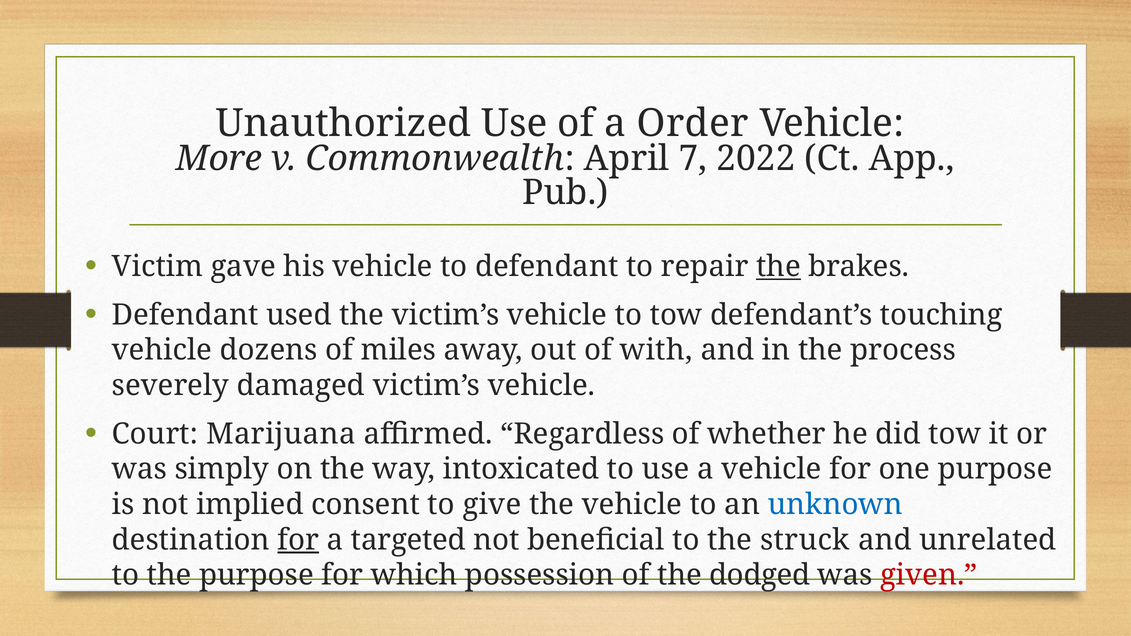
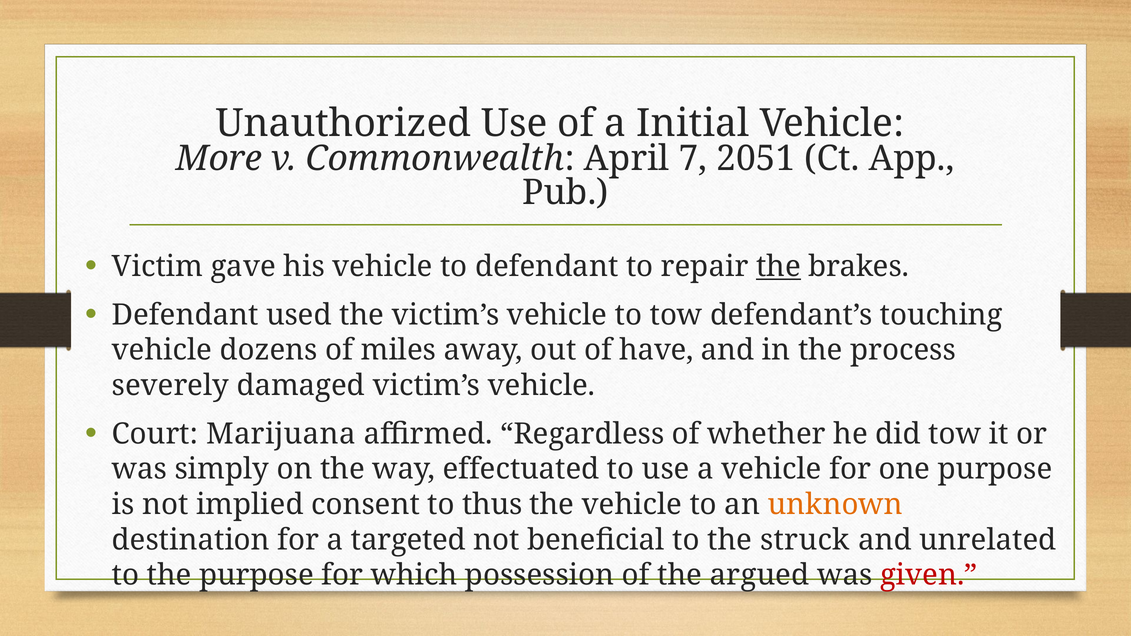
Order: Order -> Initial (693, 123)
2022: 2022 -> 2051 (756, 159)
with: with -> have (656, 350)
intoxicated: intoxicated -> effectuated (521, 469)
give: give -> thus (492, 505)
unknown colour: blue -> orange (835, 505)
for underline: present -> none (298, 540)
dodged: dodged -> argued (760, 575)
